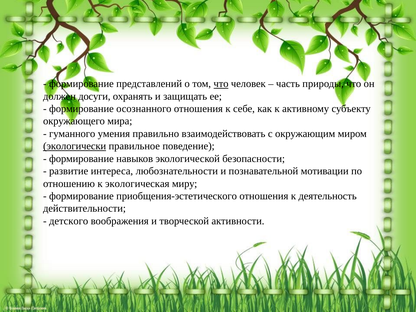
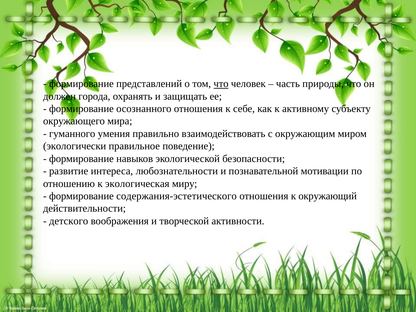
досуги: досуги -> города (94, 96)
экологически underline: present -> none (75, 146)
приобщения-эстетического: приобщения-эстетического -> содержания-эстетического (177, 196)
деятельность: деятельность -> окружающий (328, 196)
